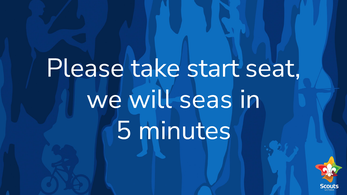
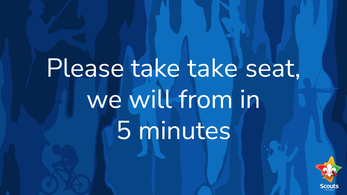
take start: start -> take (213, 68)
seas: seas -> from (206, 99)
